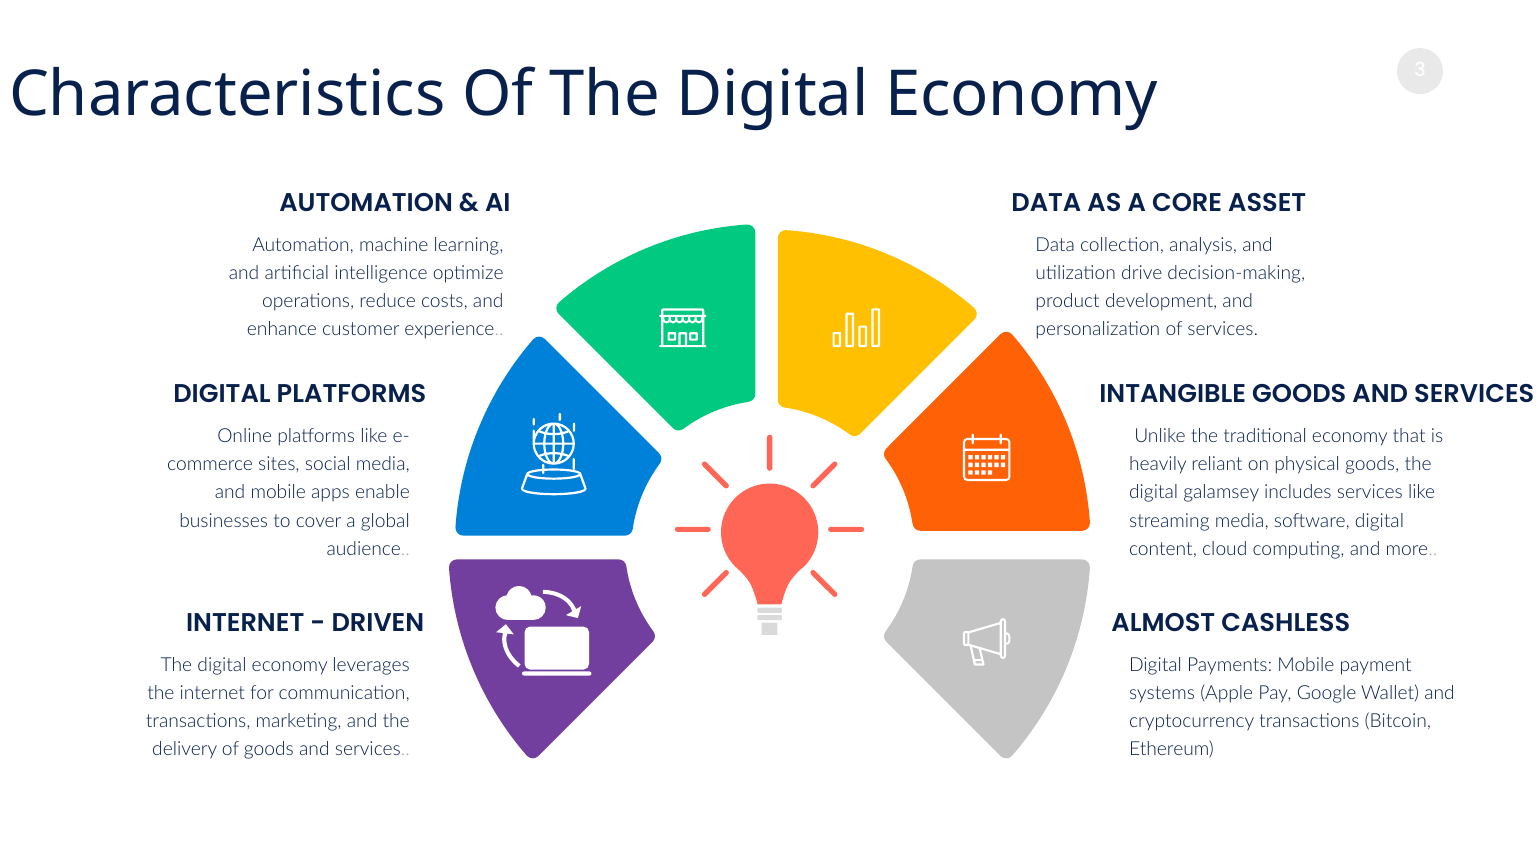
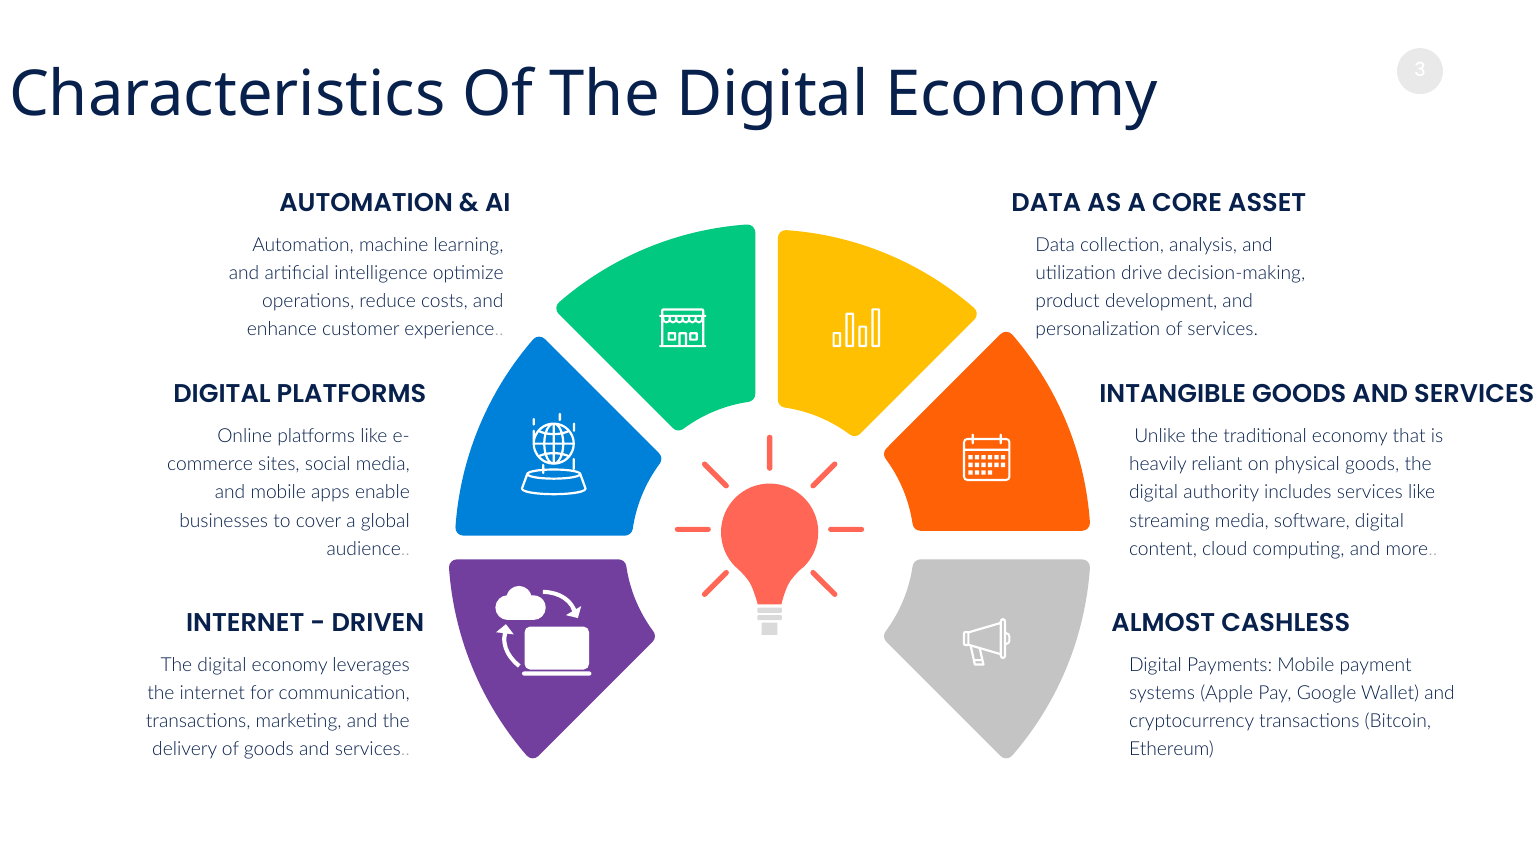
galamsey: galamsey -> authority (1221, 493)
